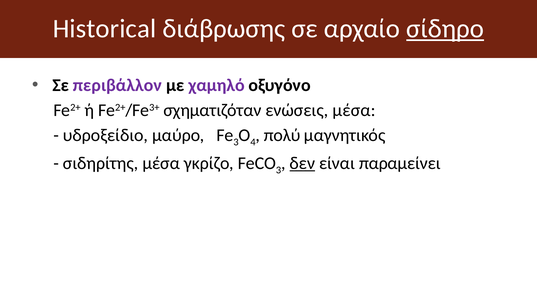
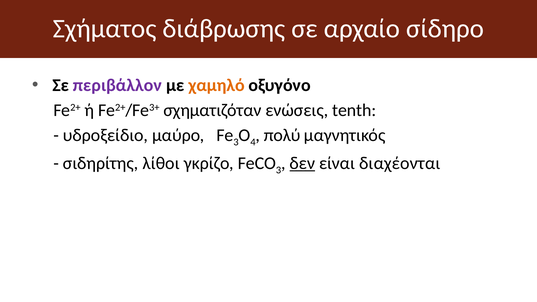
Historical: Historical -> Σχήματος (105, 29)
σίδηρο underline: present -> none (445, 29)
χαμηλό colour: purple -> orange (217, 85)
ενώσεις μέσα: μέσα -> tenth (354, 110)
σιδηρίτης μέσα: μέσα -> λίθοι (161, 163)
παραμείνει: παραμείνει -> διαχέονται (400, 163)
